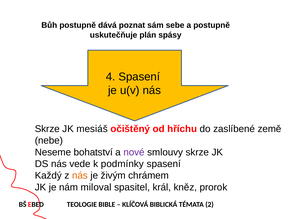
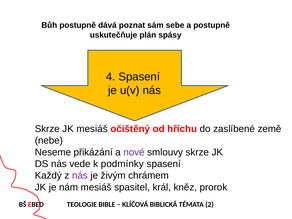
bohatství: bohatství -> přikázání (93, 152)
nás colour: orange -> purple (80, 176)
nám miloval: miloval -> mesiáš (96, 187)
